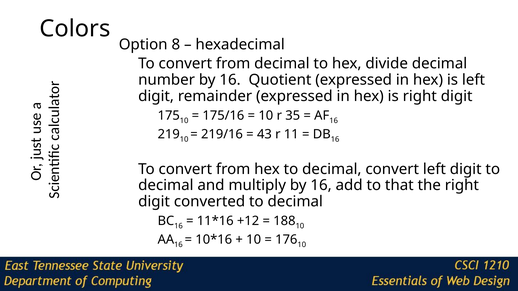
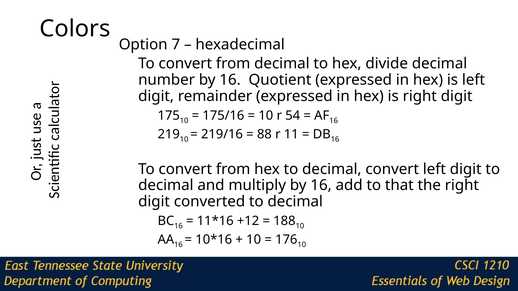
8: 8 -> 7 (176, 45)
35: 35 -> 54 (293, 116)
43: 43 -> 88 (264, 134)
